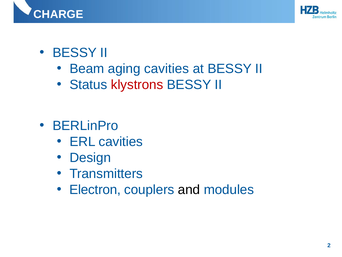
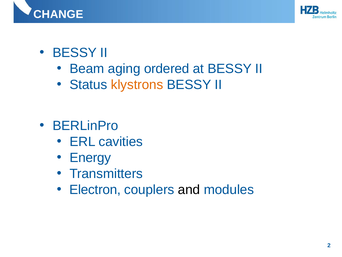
CHARGE: CHARGE -> CHANGE (58, 14)
aging cavities: cavities -> ordered (167, 69)
klystrons colour: red -> orange (137, 85)
Design: Design -> Energy (90, 157)
